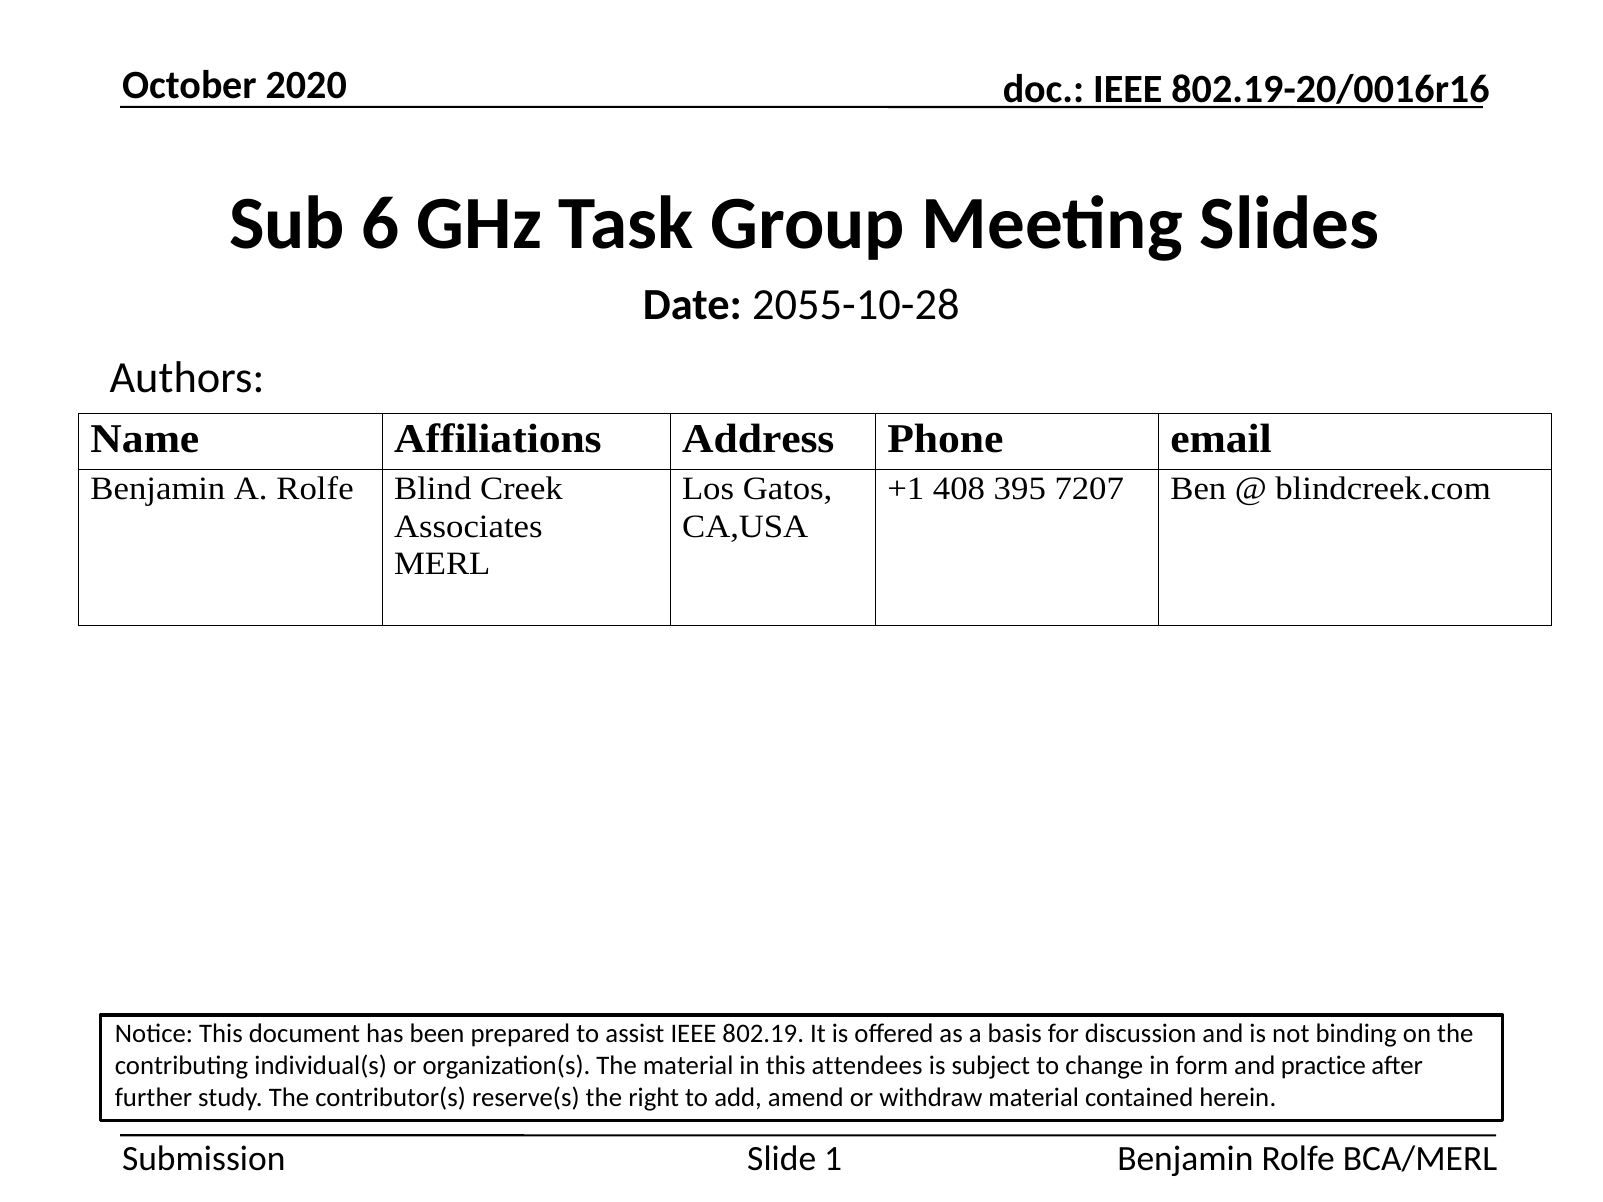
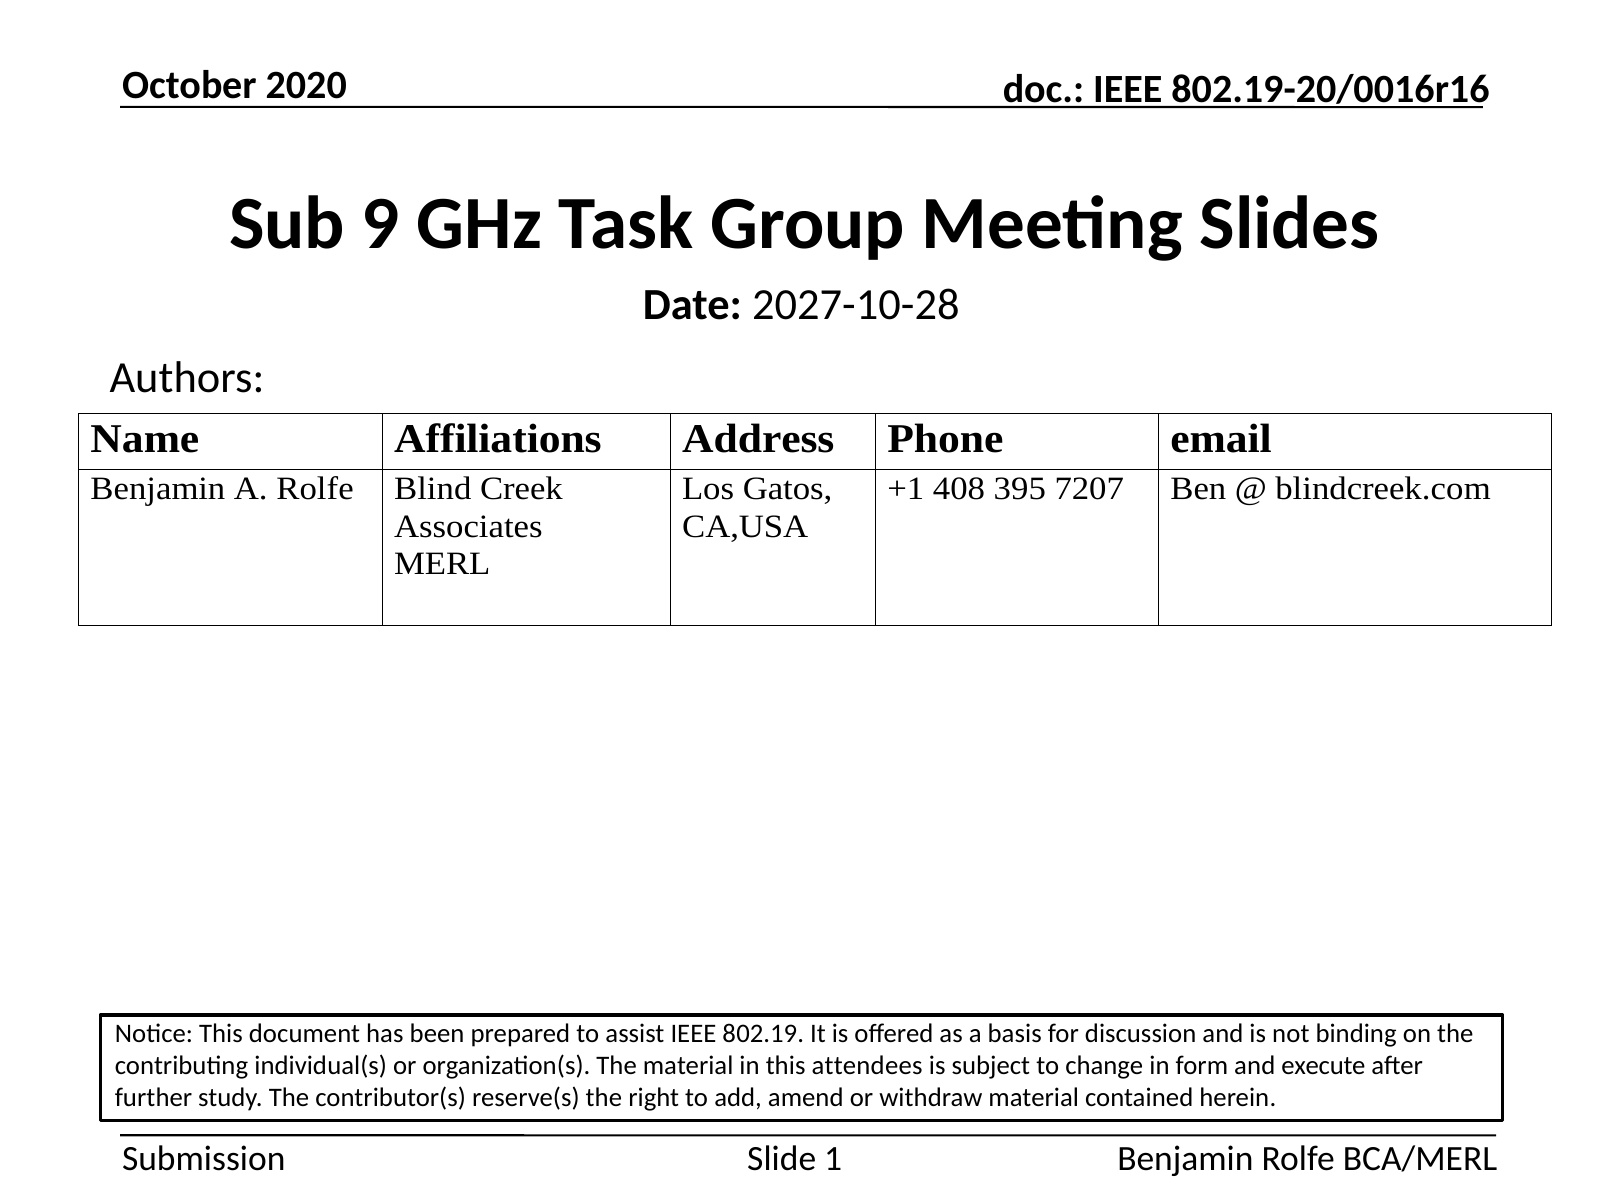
6: 6 -> 9 (381, 224)
2055-10-28: 2055-10-28 -> 2027-10-28 (856, 305)
practice: practice -> execute (1323, 1066)
